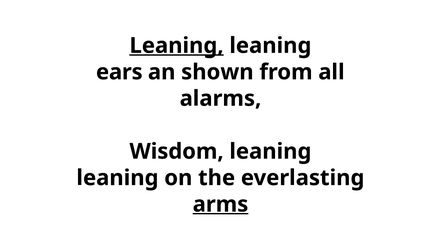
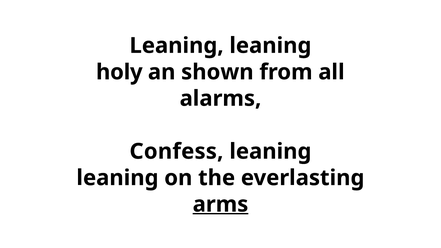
Leaning underline: present -> none (177, 46)
ears: ears -> holy (119, 72)
Wisdom: Wisdom -> Confess (176, 151)
